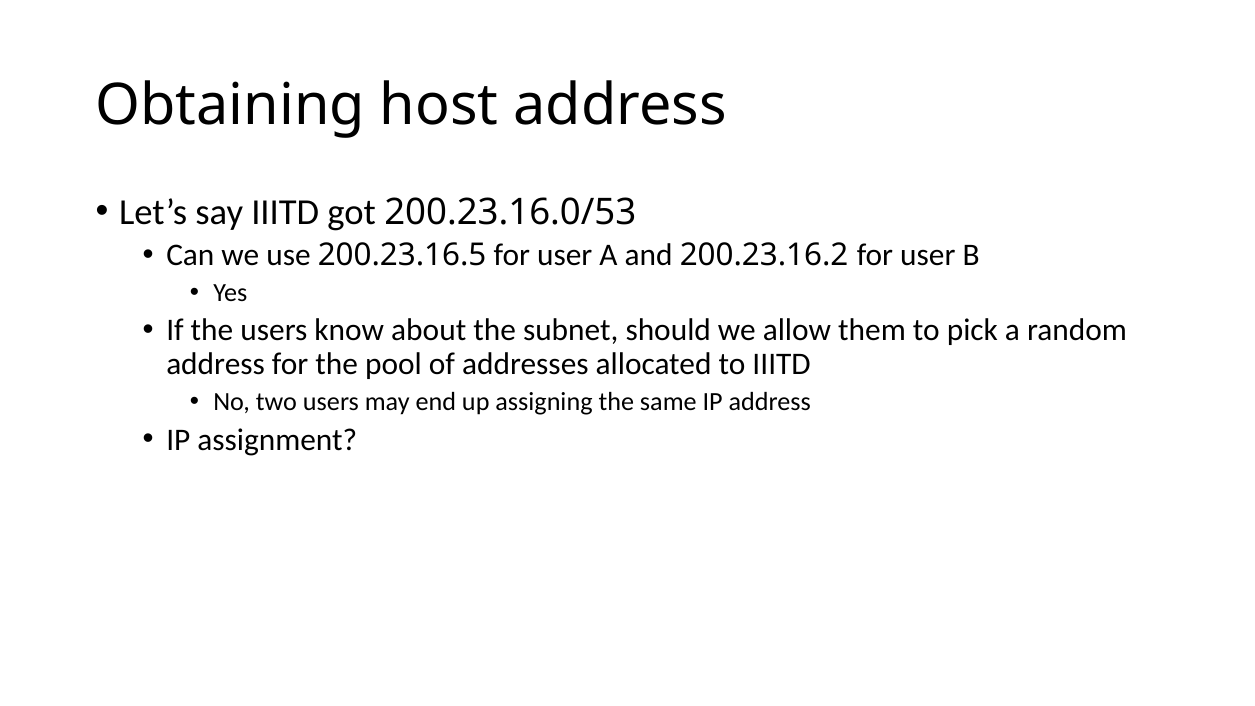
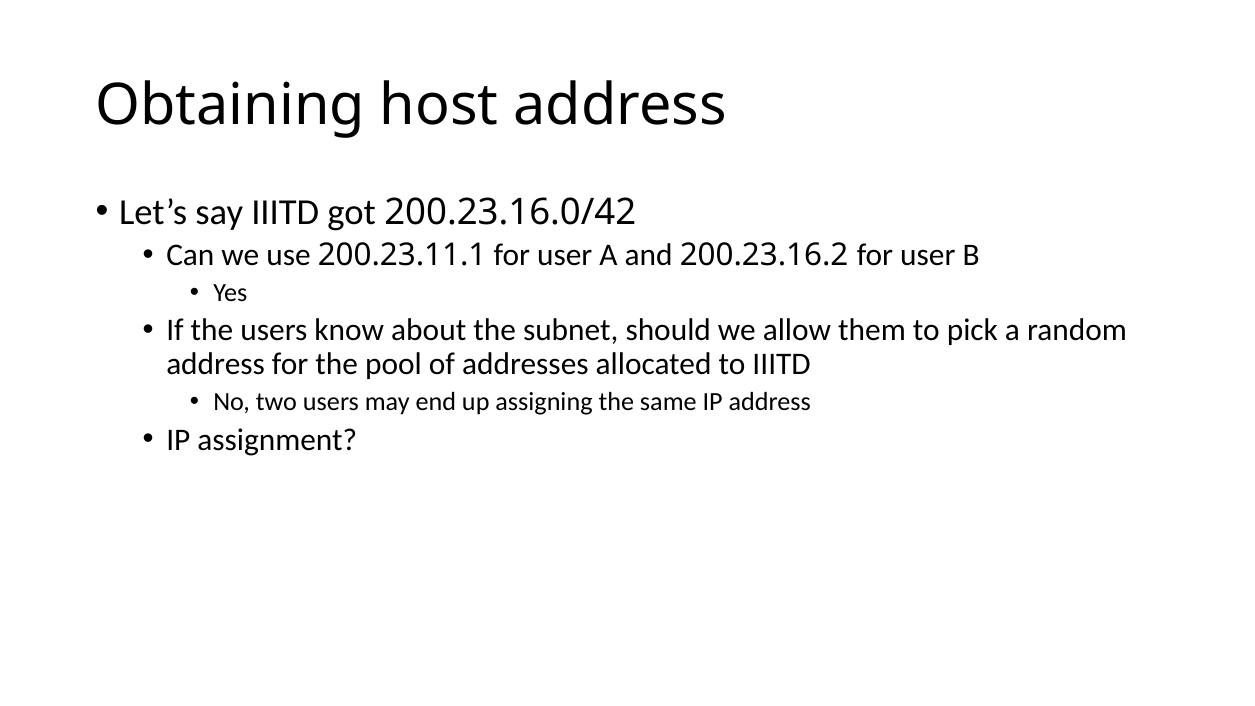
200.23.16.0/53: 200.23.16.0/53 -> 200.23.16.0/42 (510, 212)
200.23.16.5: 200.23.16.5 -> 200.23.11.1 (402, 255)
